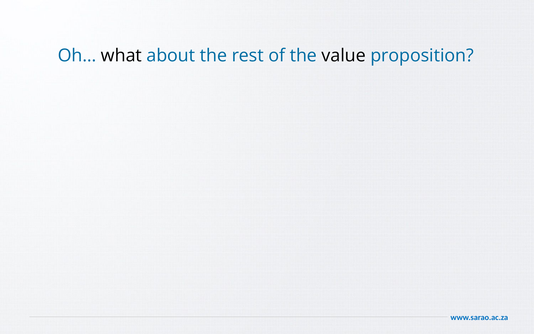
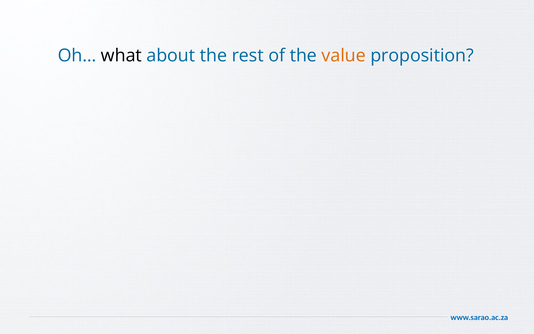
value colour: black -> orange (344, 56)
